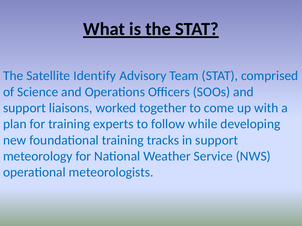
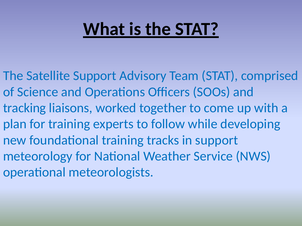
Satellite Identify: Identify -> Support (95, 76)
support: support -> tracking (25, 108)
